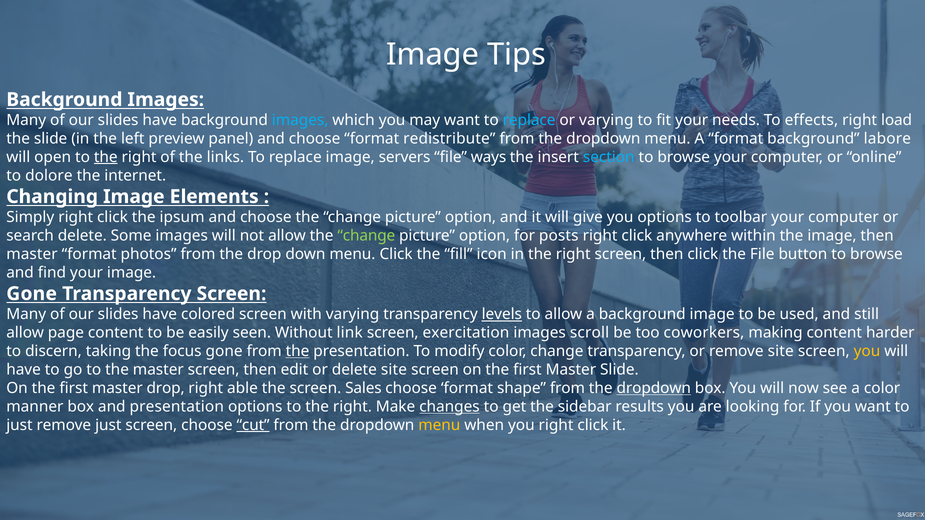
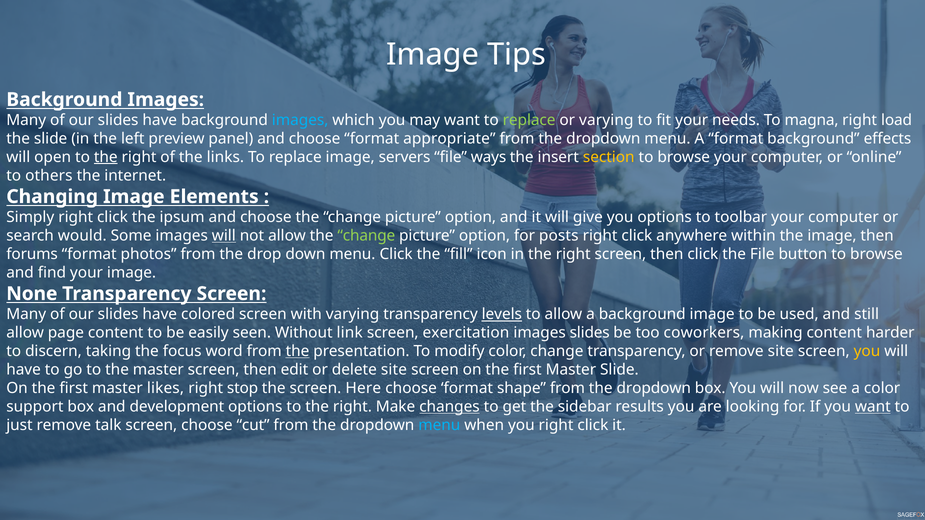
replace colour: light blue -> light green (529, 120)
effects: effects -> magna (812, 120)
redistribute: redistribute -> appropriate (449, 139)
labore: labore -> effects (887, 139)
section colour: light blue -> yellow (609, 157)
dolore: dolore -> others (49, 176)
search delete: delete -> would (82, 236)
will underline: none -> present (224, 236)
master: master -> forums (32, 254)
Gone: Gone -> None (32, 294)
images scroll: scroll -> slides (590, 333)
focus gone: gone -> word (224, 351)
master drop: drop -> likes (165, 388)
able: able -> stop (243, 388)
Sales: Sales -> Here (363, 388)
dropdown underline: present -> none (654, 388)
manner: manner -> support (35, 407)
and presentation: presentation -> development (177, 407)
want underline: none -> present (873, 407)
remove just: just -> talk (108, 425)
cut underline: present -> none (253, 425)
menu colour: yellow -> light blue (439, 425)
